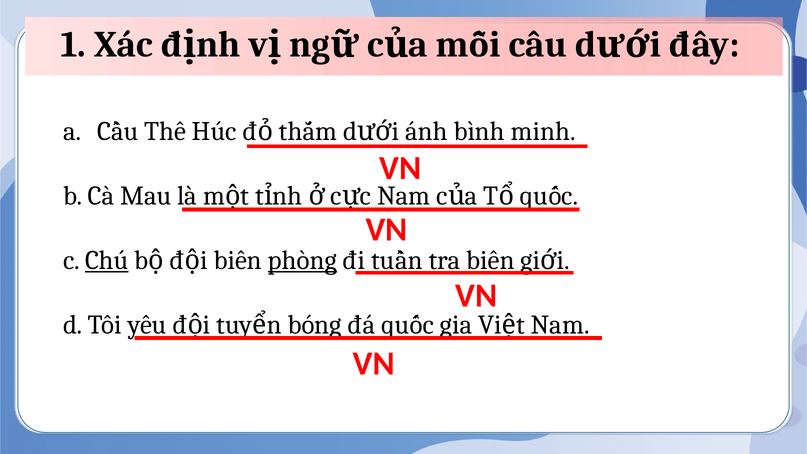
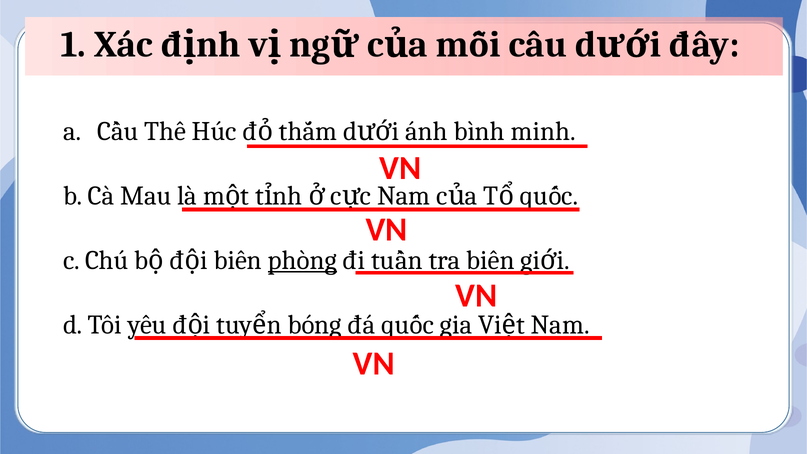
Chú underline: present -> none (107, 260)
